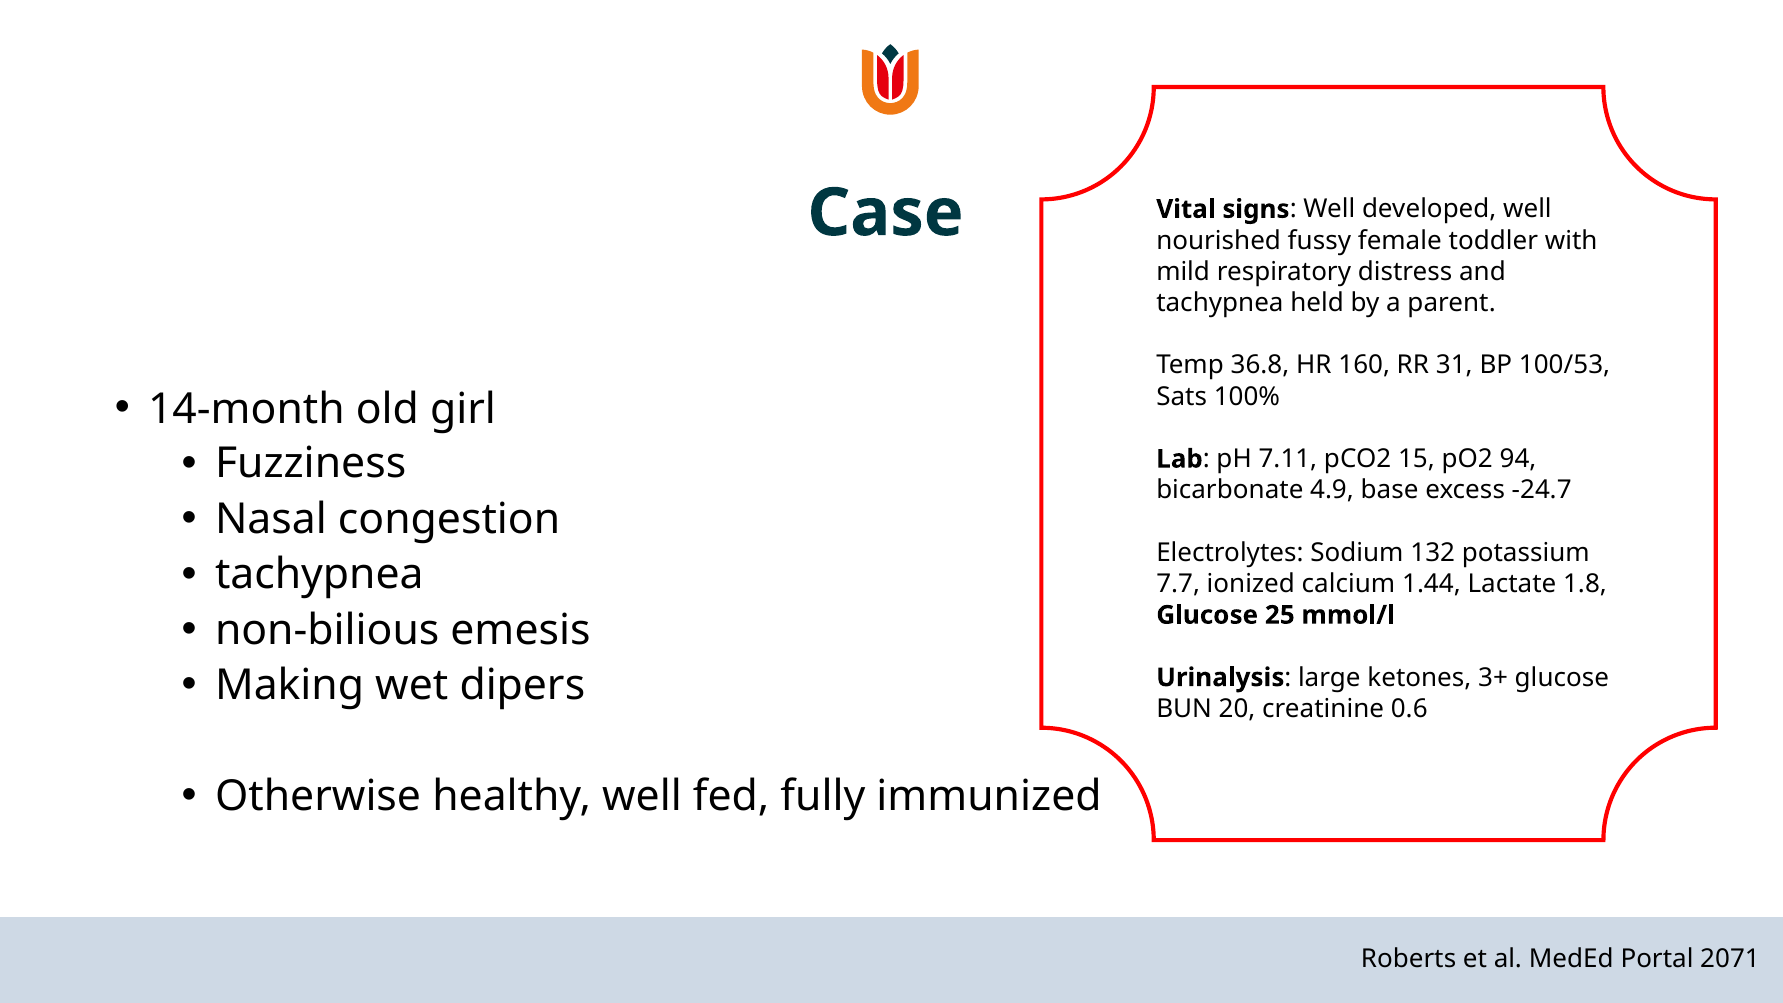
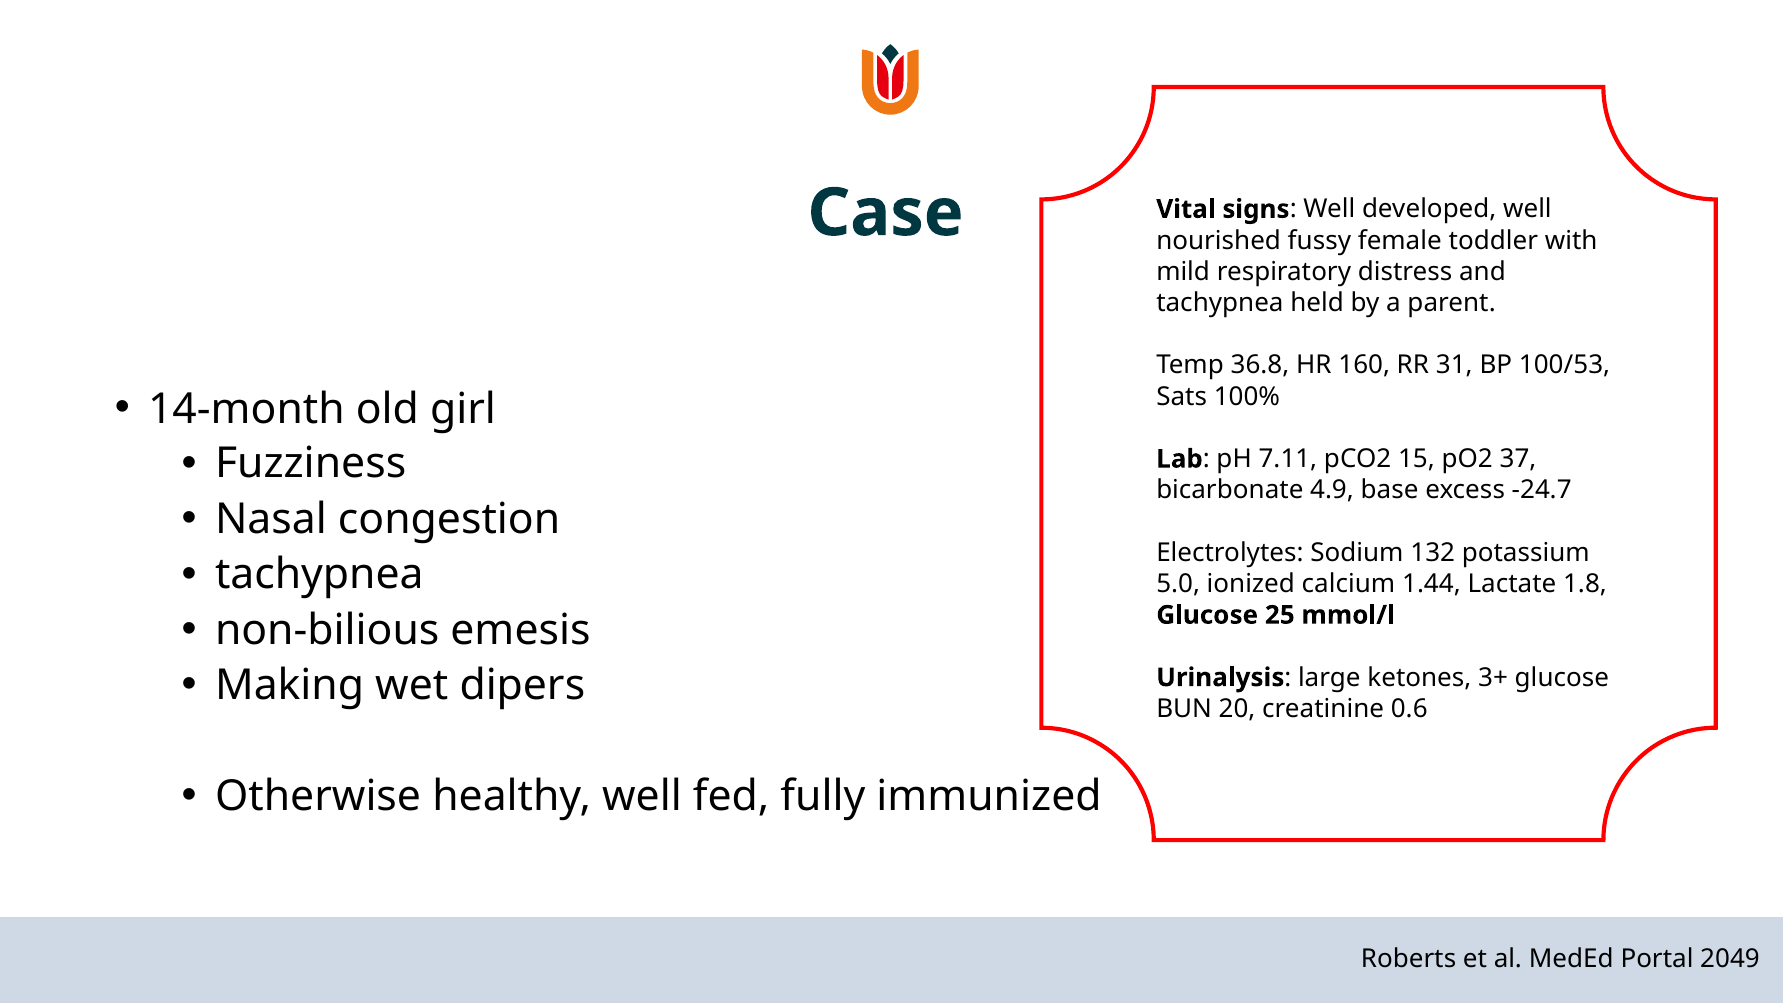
94: 94 -> 37 (1518, 459)
7.7: 7.7 -> 5.0 (1178, 584)
2071: 2071 -> 2049 (1730, 959)
